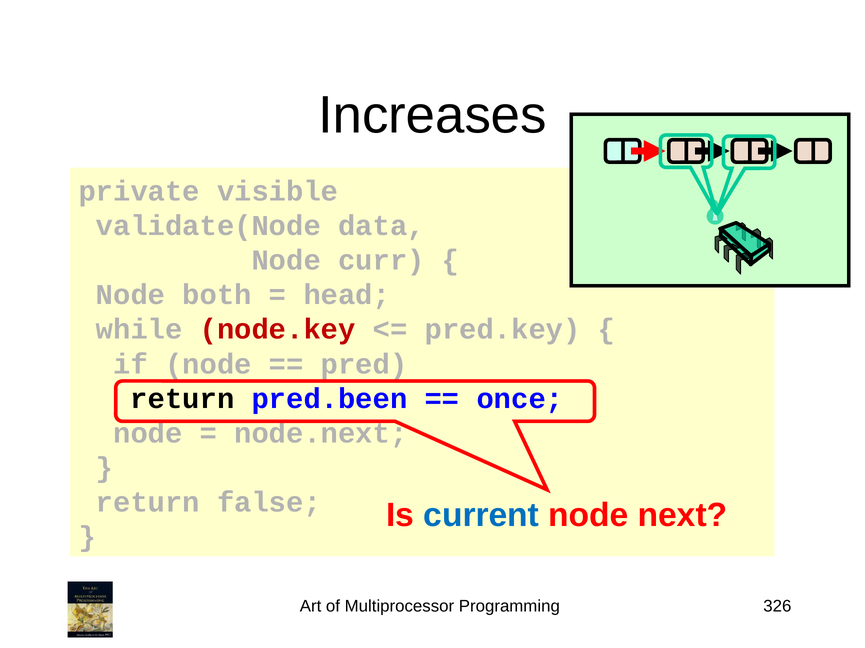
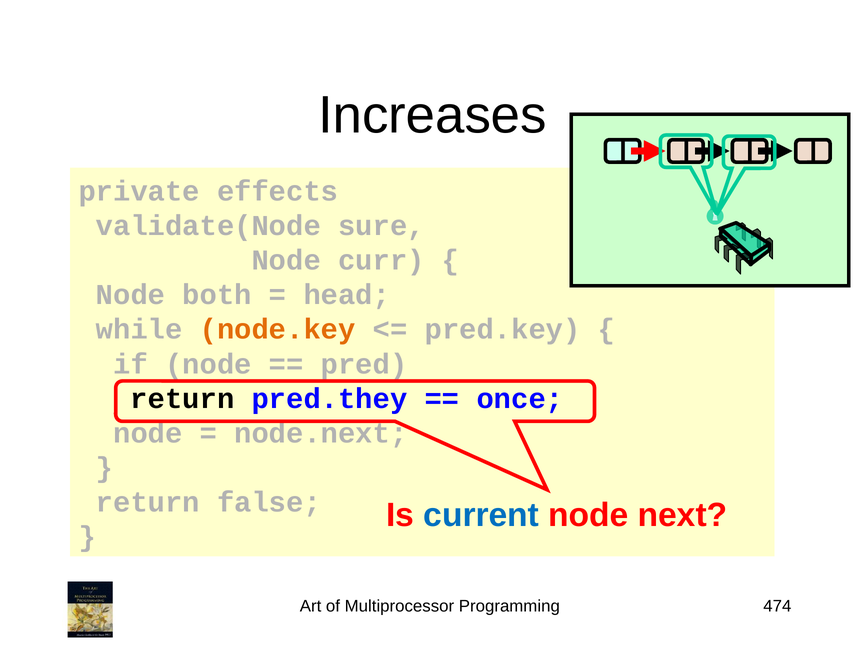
visible: visible -> effects (278, 191)
data: data -> sure (381, 226)
node.key colour: red -> orange (278, 330)
pred.been: pred.been -> pred.they (329, 399)
326: 326 -> 474 (777, 607)
